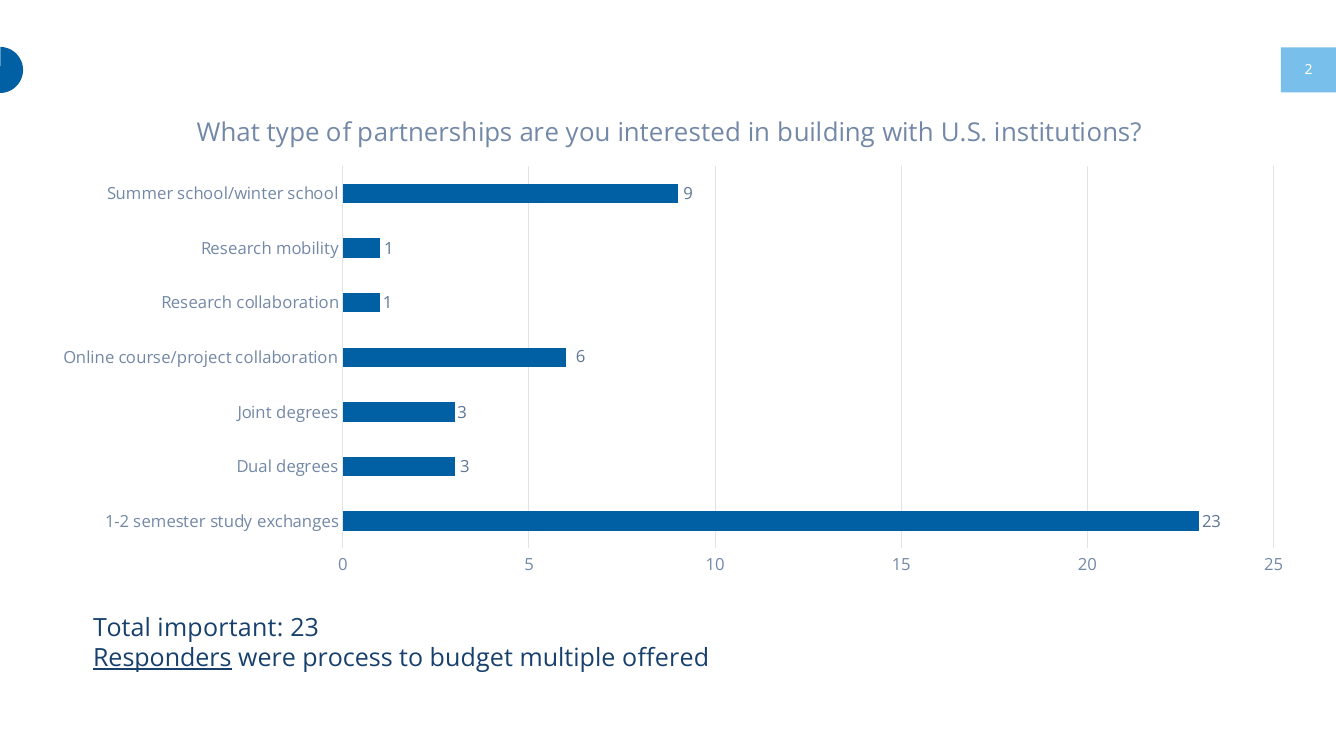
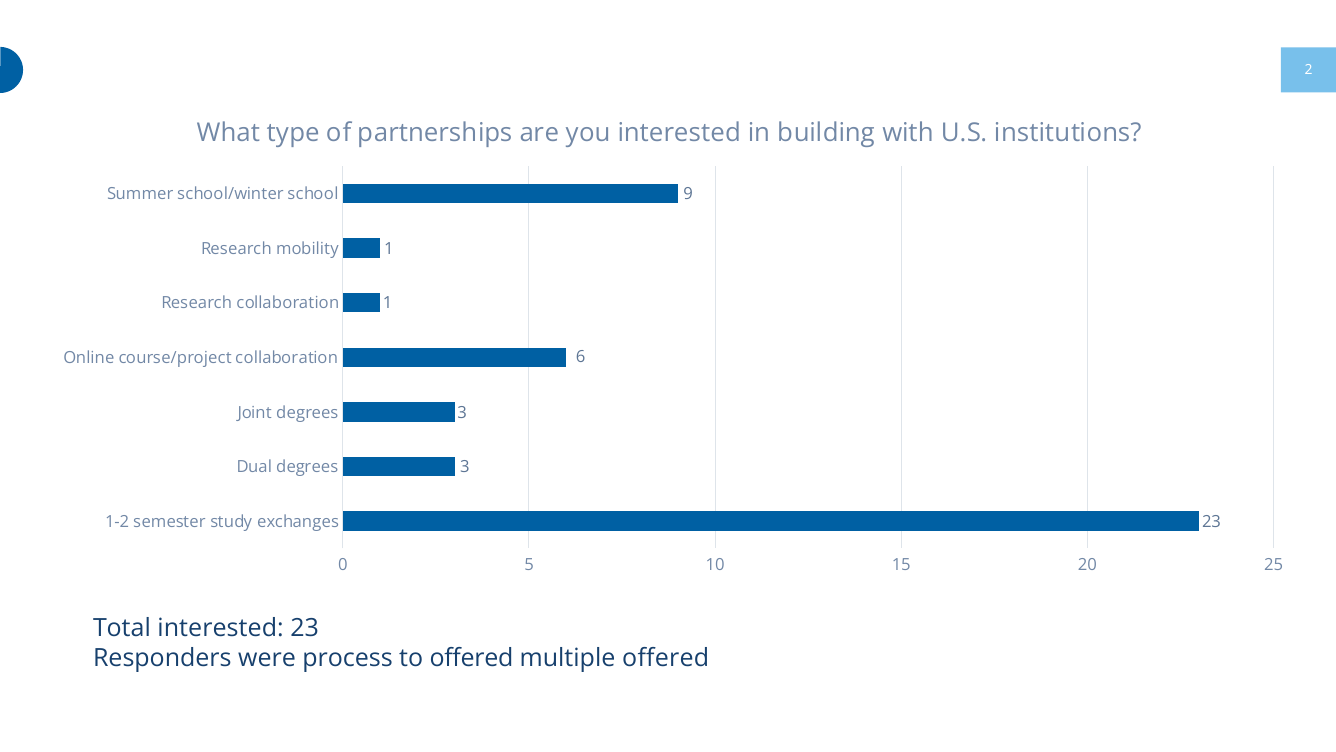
Total important: important -> interested (221, 628)
Responders underline: present -> none (162, 658)
to budget: budget -> offered (472, 658)
